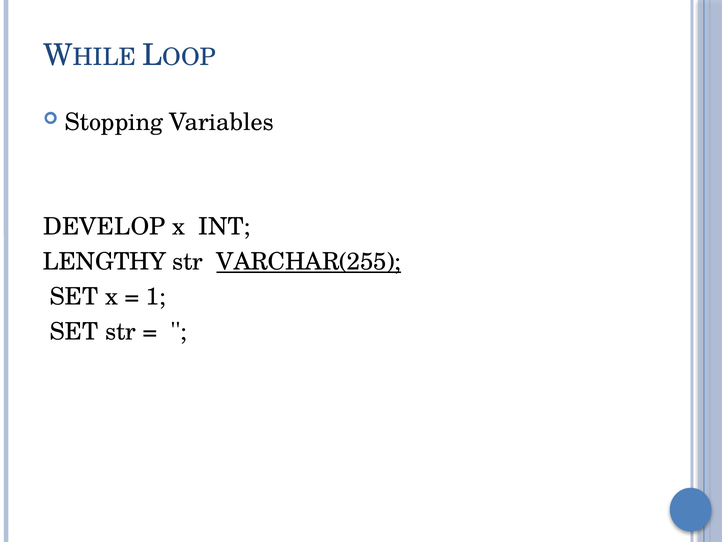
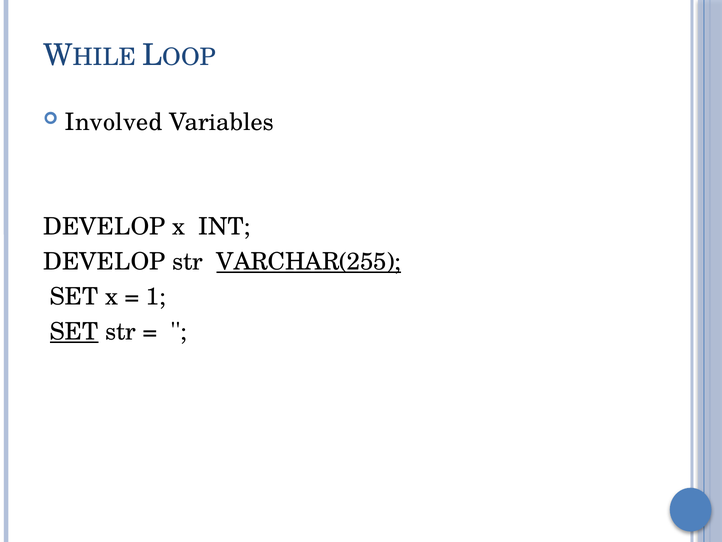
Stopping: Stopping -> Involved (114, 122)
LENGTHY: LENGTHY -> DEVELOP (104, 262)
SET underline: none -> present (74, 331)
